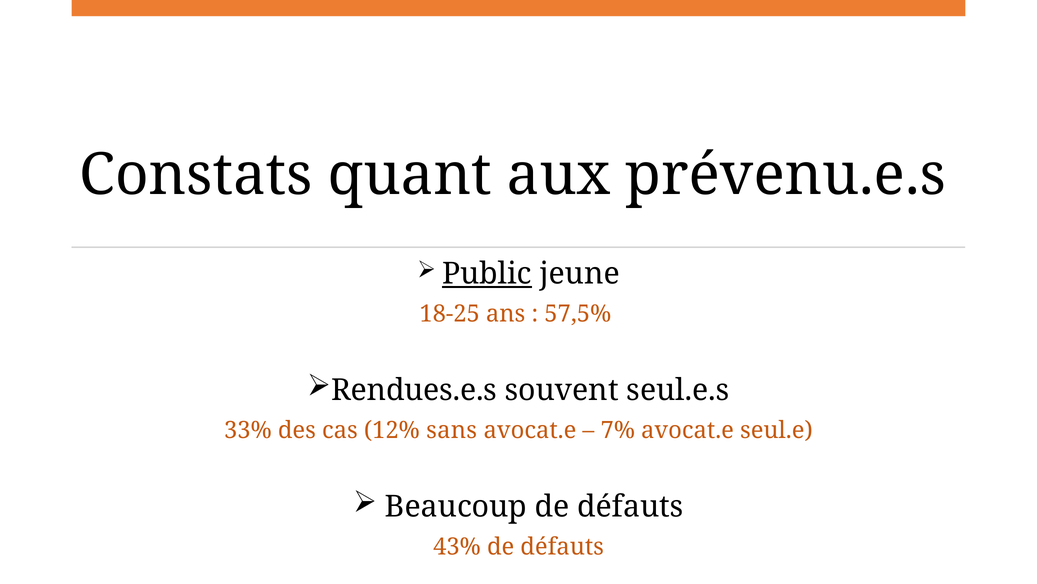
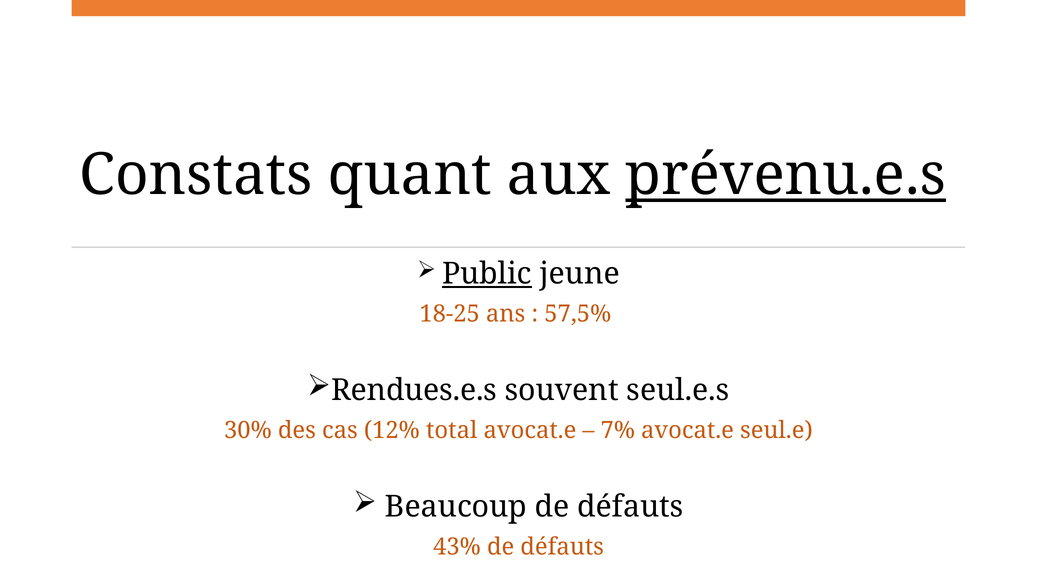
prévenu.e.s underline: none -> present (786, 175)
33%: 33% -> 30% (248, 430)
sans: sans -> total (452, 430)
